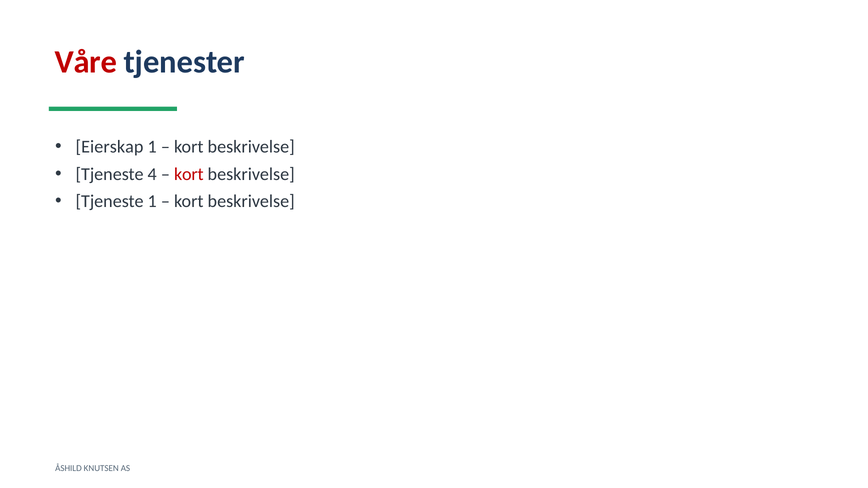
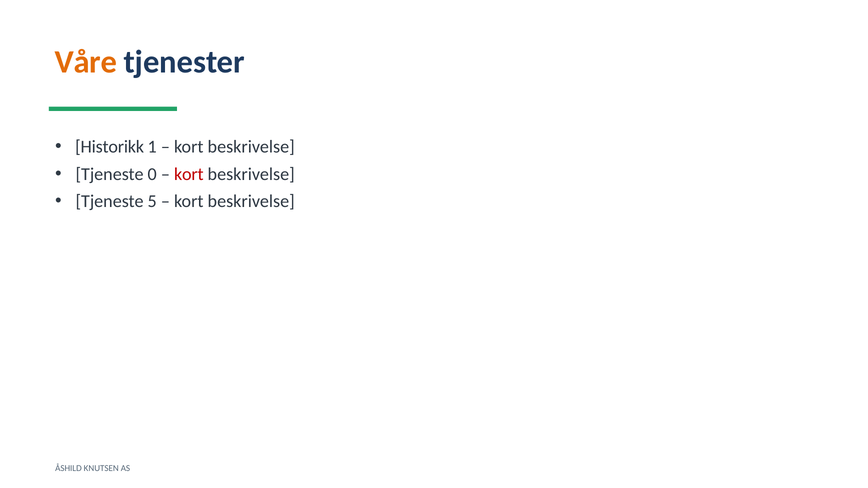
Våre colour: red -> orange (86, 62)
Eierskap: Eierskap -> Historikk (110, 147)
4: 4 -> 0 (152, 174)
Tjeneste 1: 1 -> 5 (152, 201)
